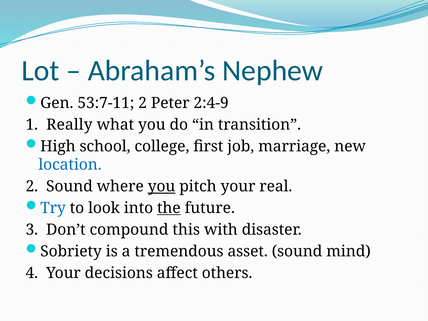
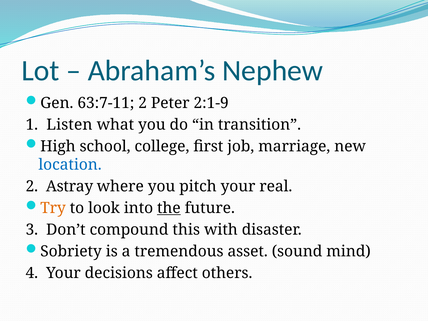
53:7-11: 53:7-11 -> 63:7-11 (106, 103)
2:4-9: 2:4-9 -> 2:1-9 (211, 103)
Really: Really -> Listen (69, 125)
2 Sound: Sound -> Astray (70, 186)
you underline: present -> none (162, 186)
Try colour: blue -> orange (53, 208)
